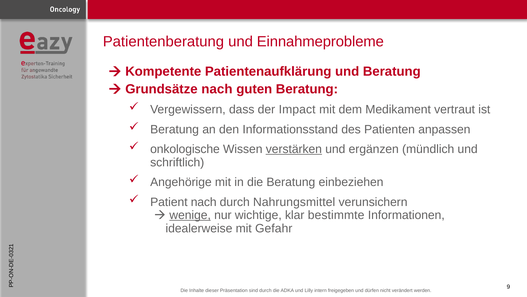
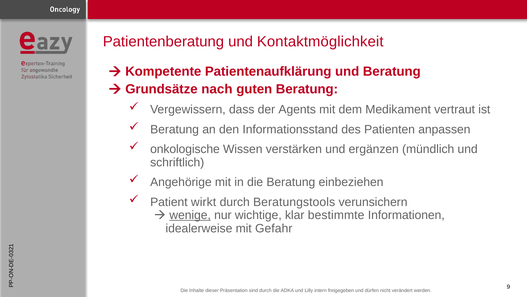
Einnahmeprobleme: Einnahmeprobleme -> Kontaktmöglichkeit (320, 42)
Impact: Impact -> Agents (297, 109)
verstärken underline: present -> none (294, 149)
Patient nach: nach -> wirkt (204, 202)
Nahrungsmittel: Nahrungsmittel -> Beratungstools (294, 202)
